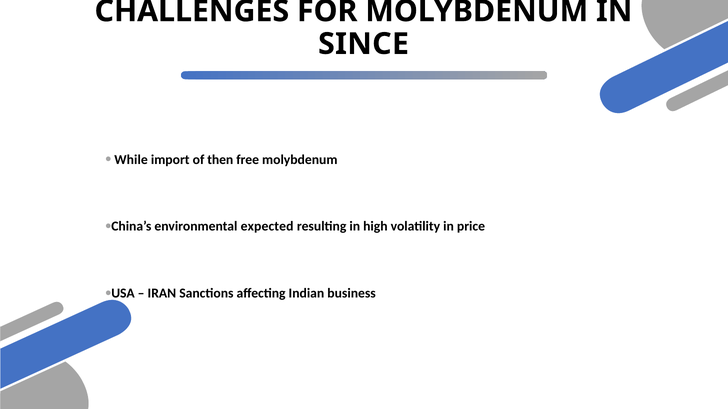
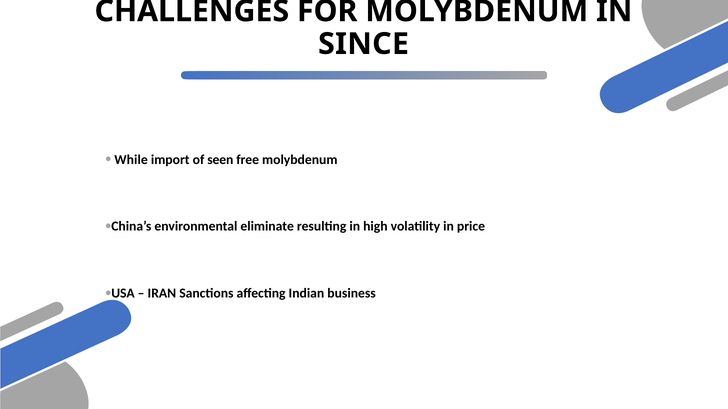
then: then -> seen (220, 160)
expected: expected -> eliminate (267, 227)
